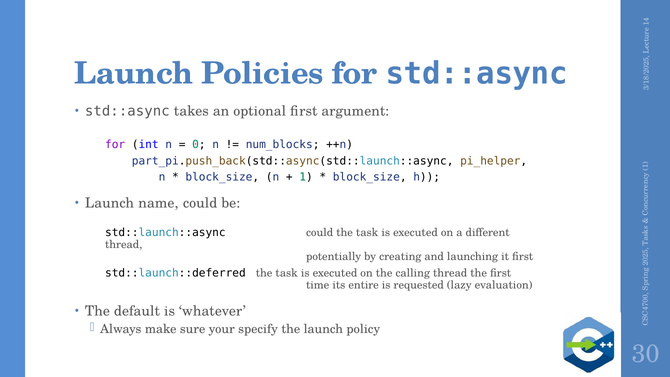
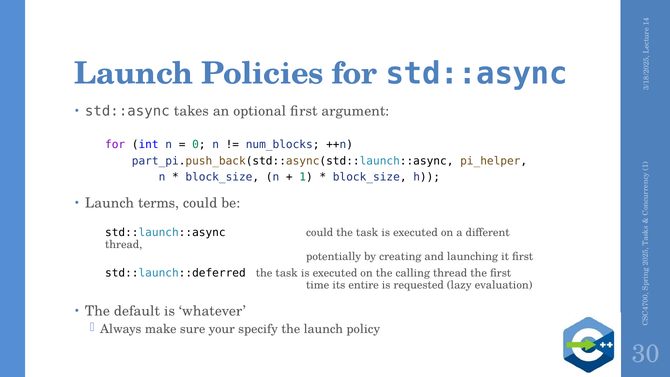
name: name -> terms (159, 203)
